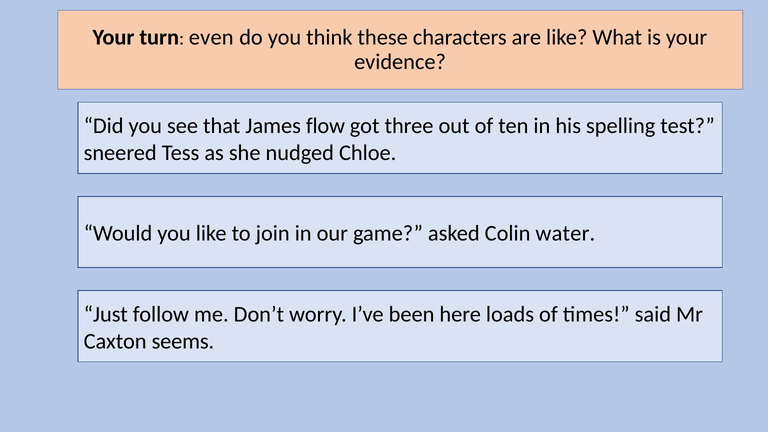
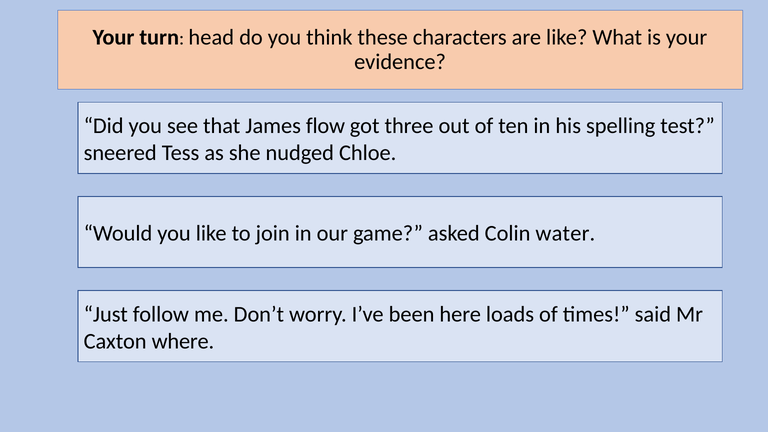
even: even -> head (211, 38)
seems: seems -> where (183, 341)
